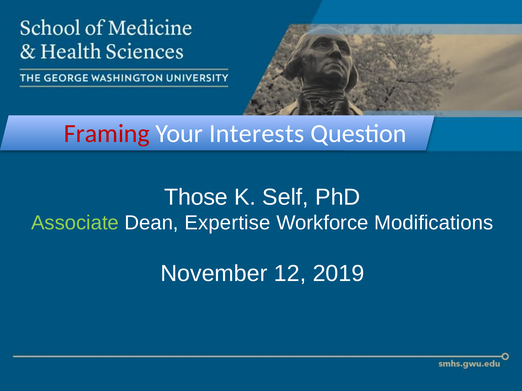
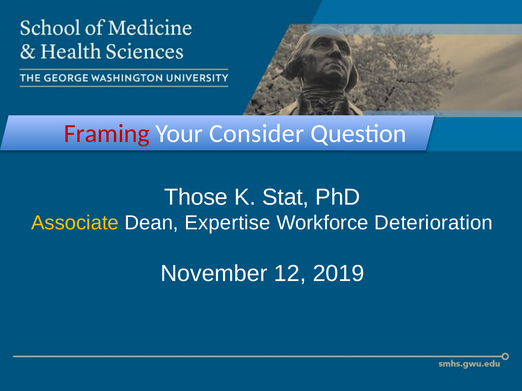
Interests: Interests -> Consider (257, 134)
Self: Self -> Stat (286, 197)
Associate colour: light green -> yellow (75, 223)
Modifications: Modifications -> Deterioration (434, 223)
